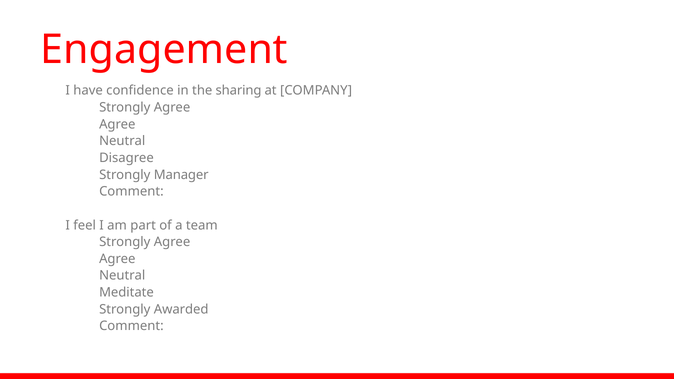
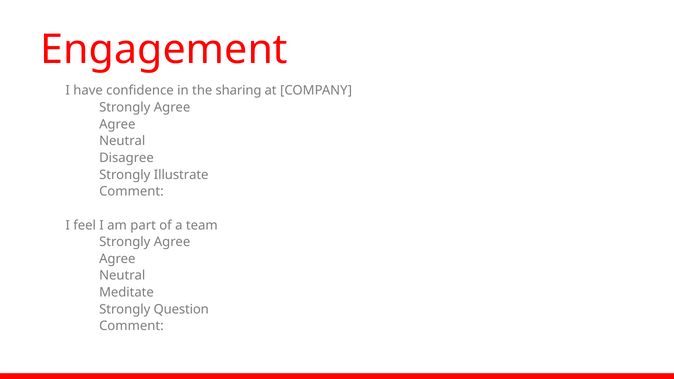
Manager: Manager -> Illustrate (181, 175)
Awarded: Awarded -> Question (181, 309)
